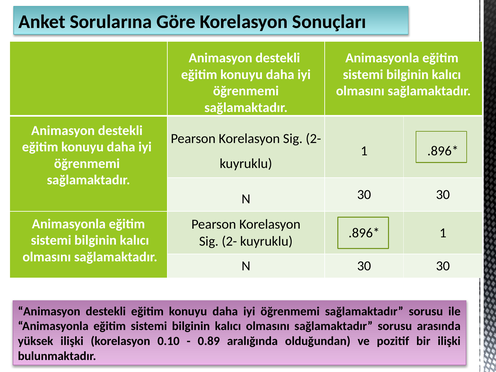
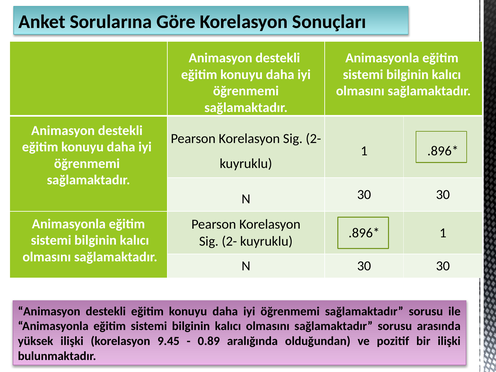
0.10: 0.10 -> 9.45 (168, 341)
